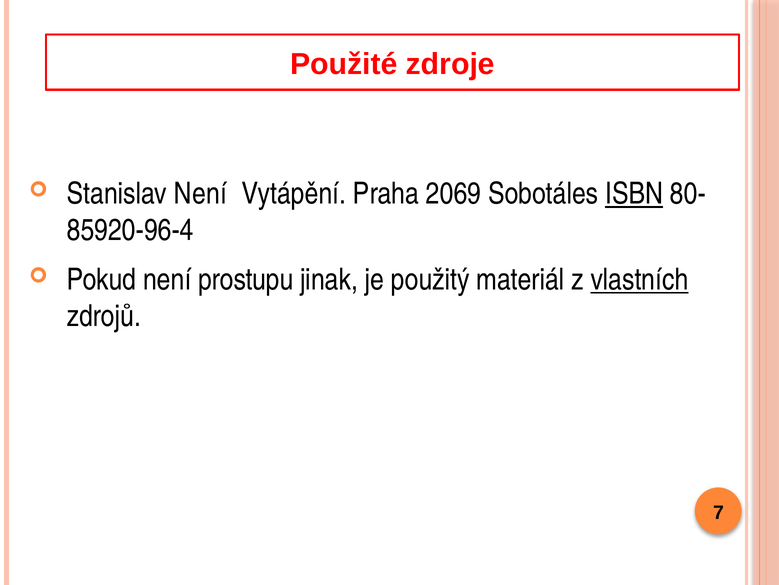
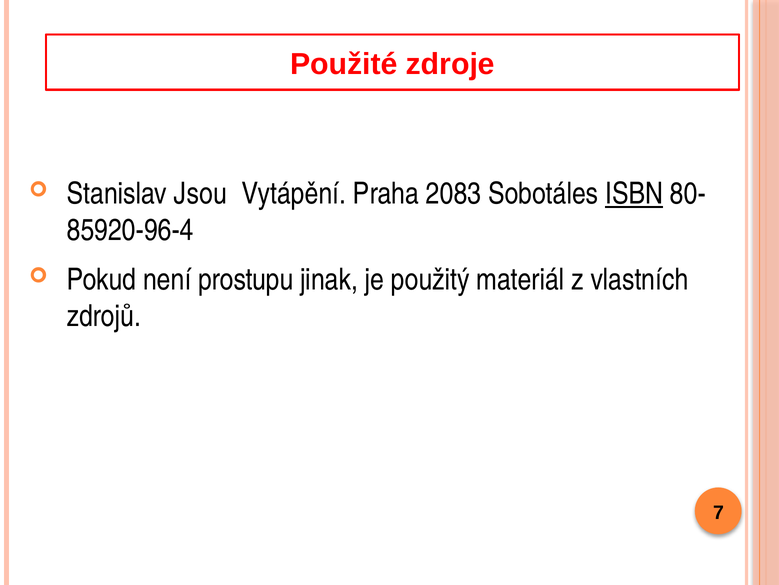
Stanislav Není: Není -> Jsou (201, 194)
2069: 2069 -> 2083 (454, 194)
vlastních underline: present -> none (639, 279)
